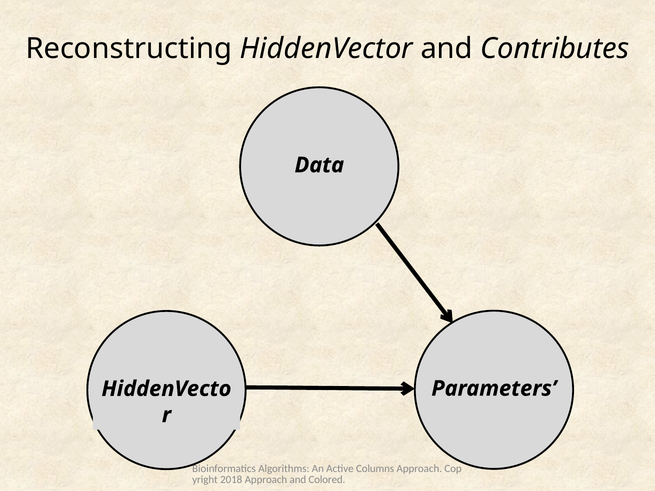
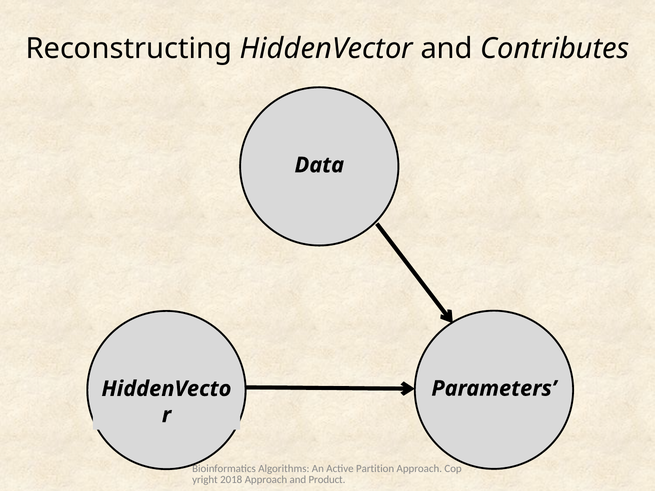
Columns: Columns -> Partition (375, 469)
Colored: Colored -> Product (327, 480)
